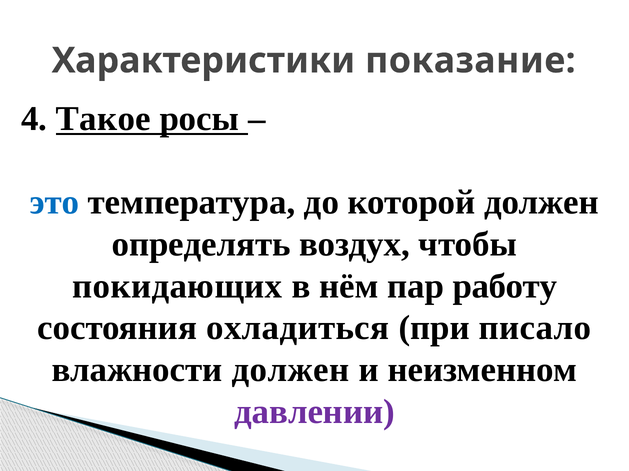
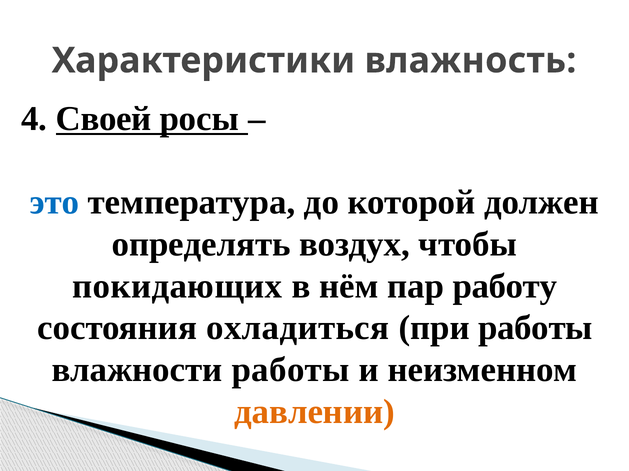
показание: показание -> влажность (470, 61)
Такое: Такое -> Своей (104, 119)
при писало: писало -> работы (535, 328)
влажности должен: должен -> работы (291, 370)
давлении colour: purple -> orange (315, 412)
